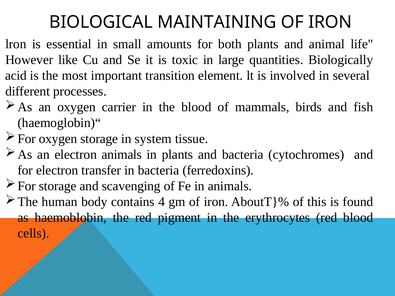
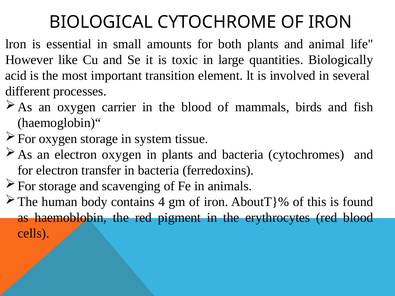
MAINTAINING: MAINTAINING -> CYTOCHROME (217, 22)
electron animals: animals -> oxygen (122, 155)
